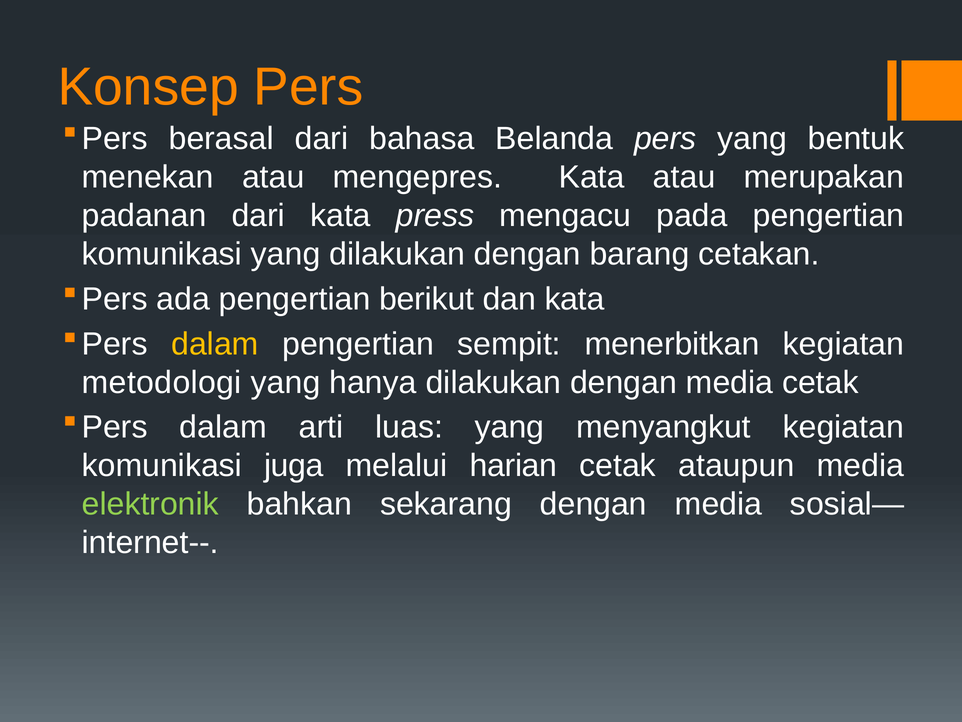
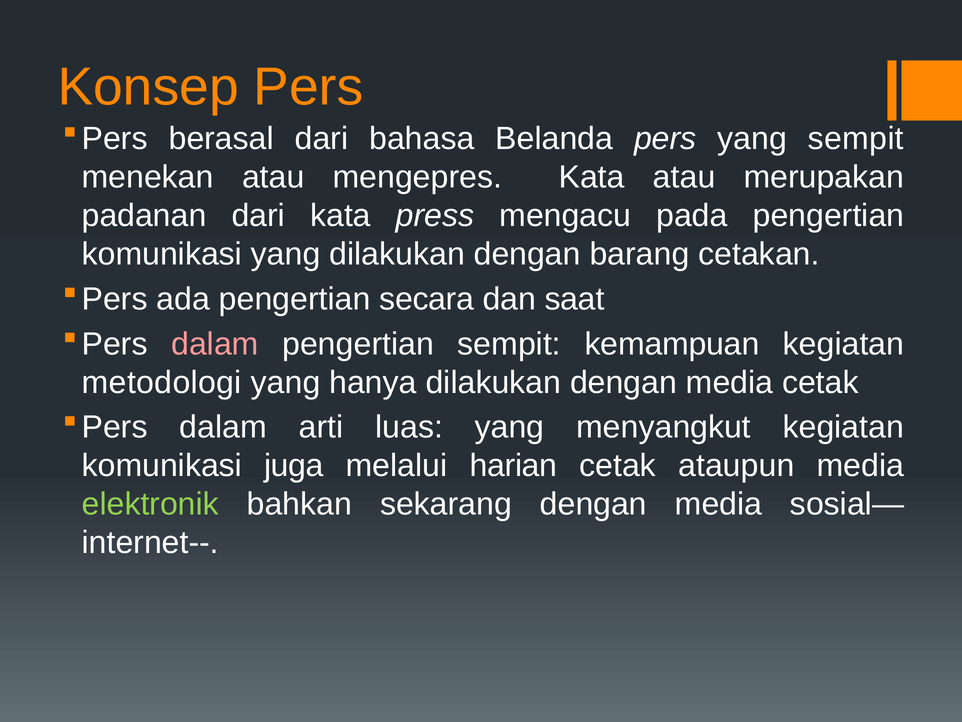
yang bentuk: bentuk -> sempit (856, 139)
berikut: berikut -> secara (427, 299)
dan kata: kata -> saat (575, 299)
dalam colour: yellow -> pink (215, 344)
menerbitkan: menerbitkan -> kemampuan (672, 344)
